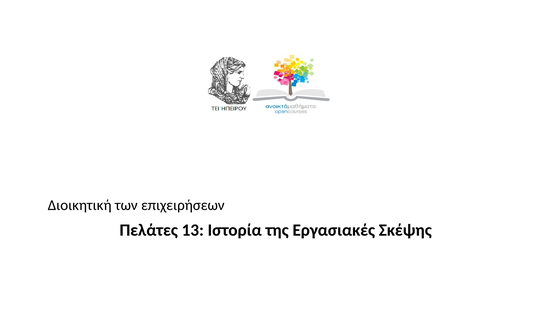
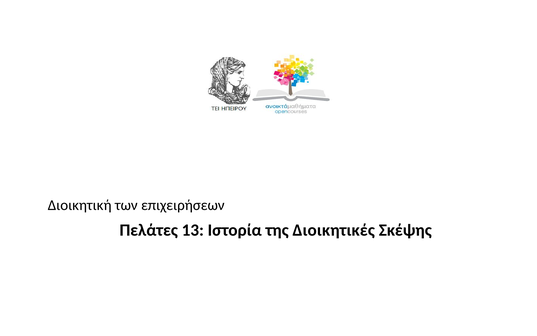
Εργασιακές: Εργασιακές -> Διοικητικές (334, 230)
